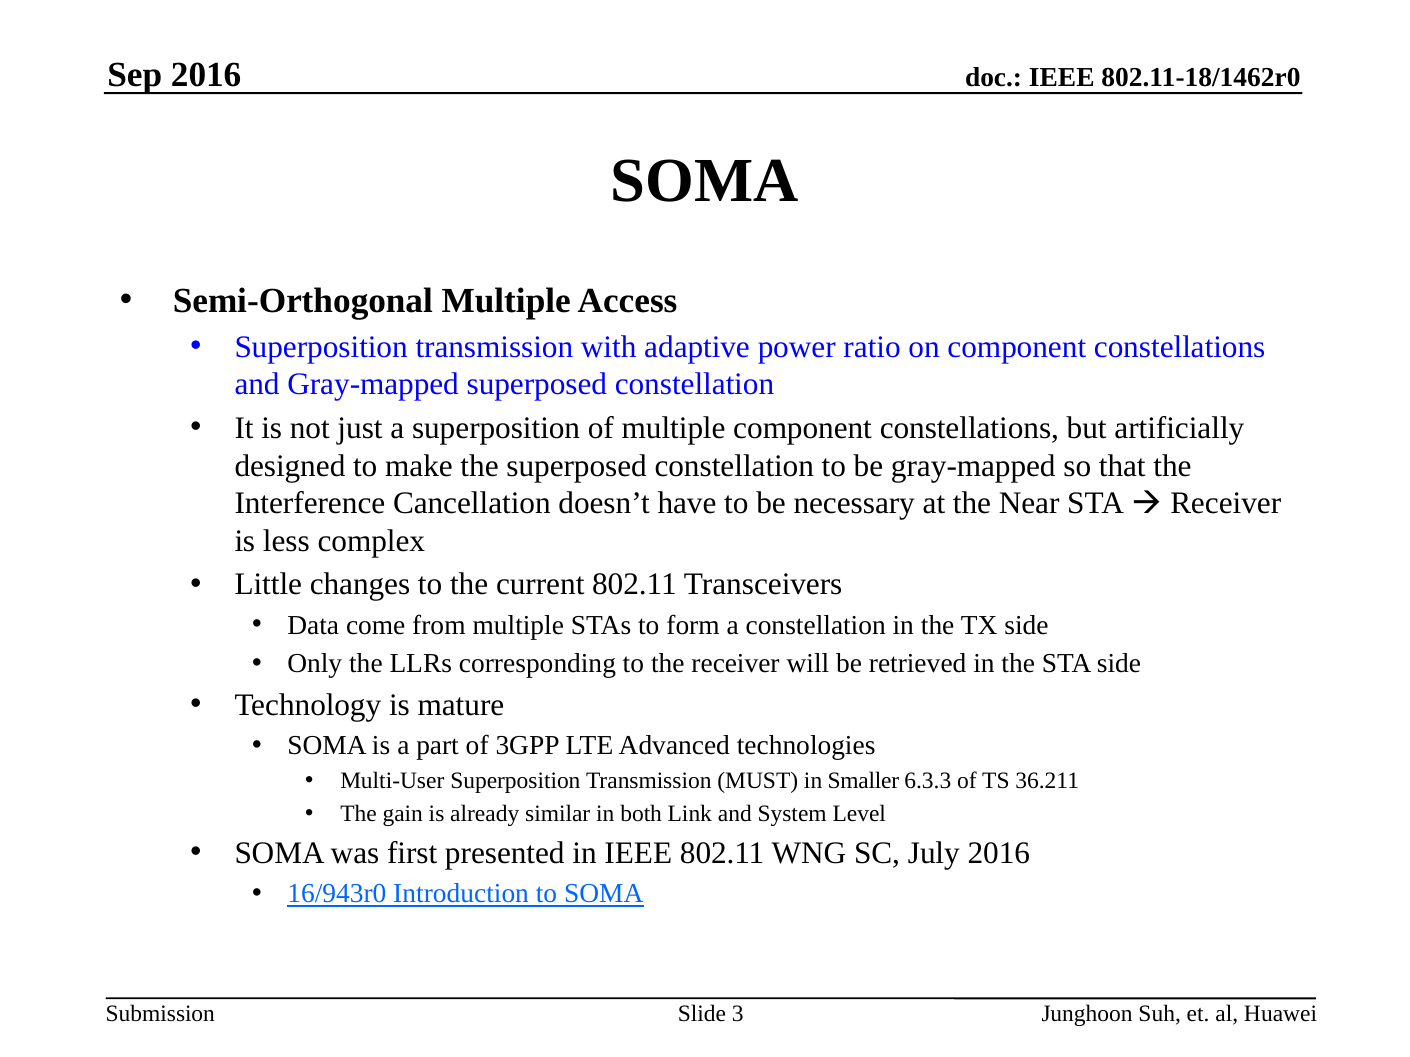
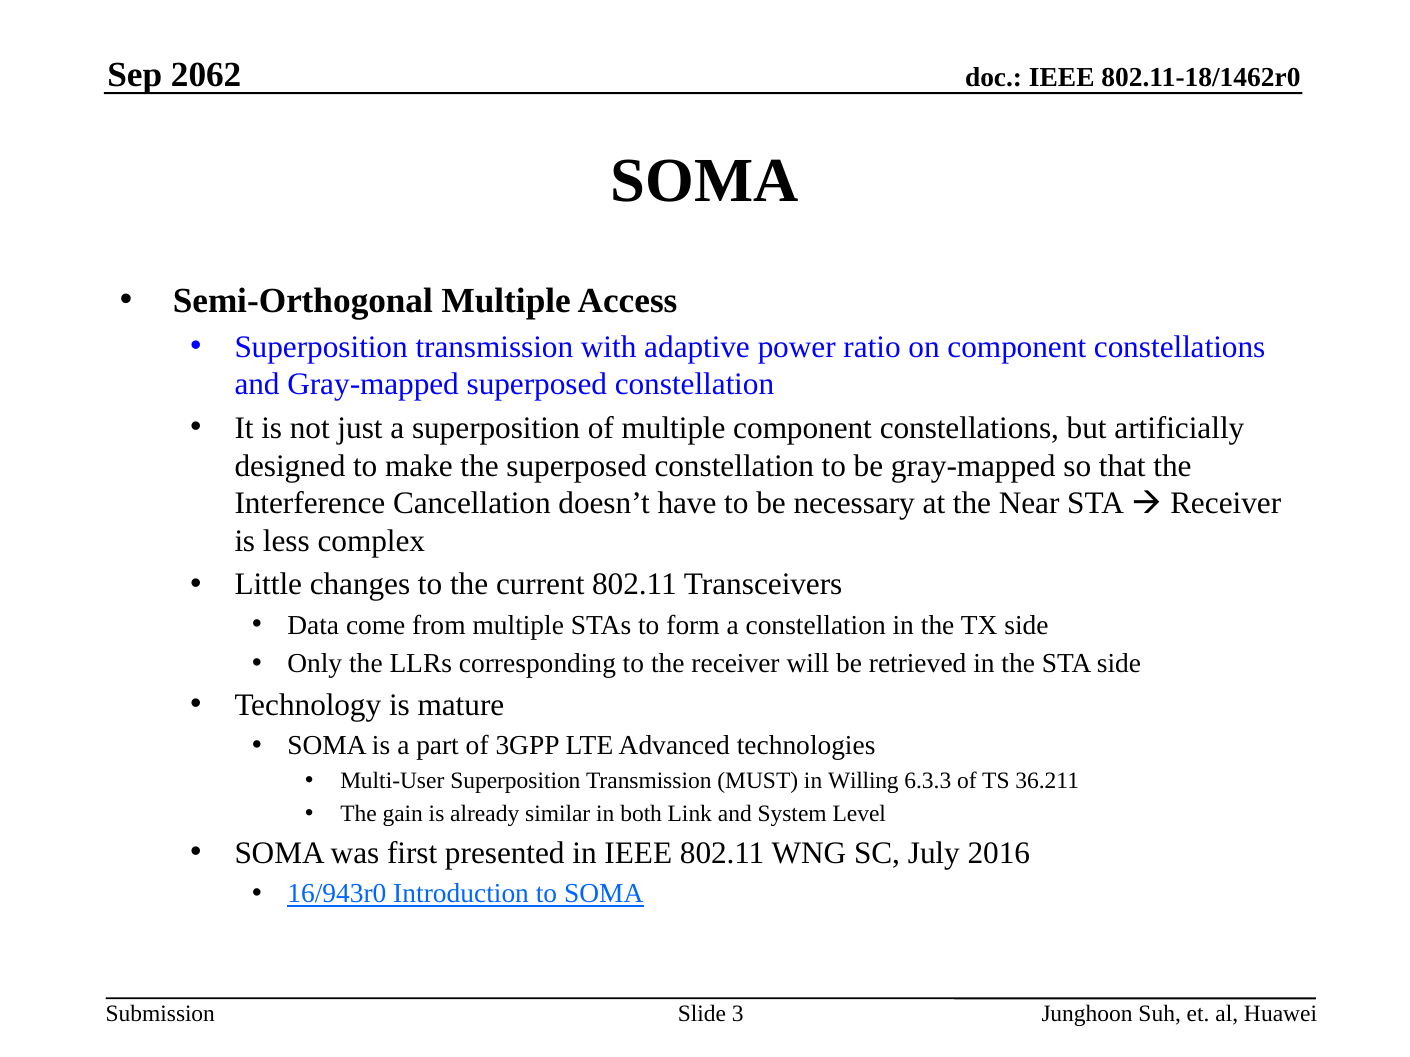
Sep 2016: 2016 -> 2062 (206, 75)
Smaller: Smaller -> Willing (863, 781)
